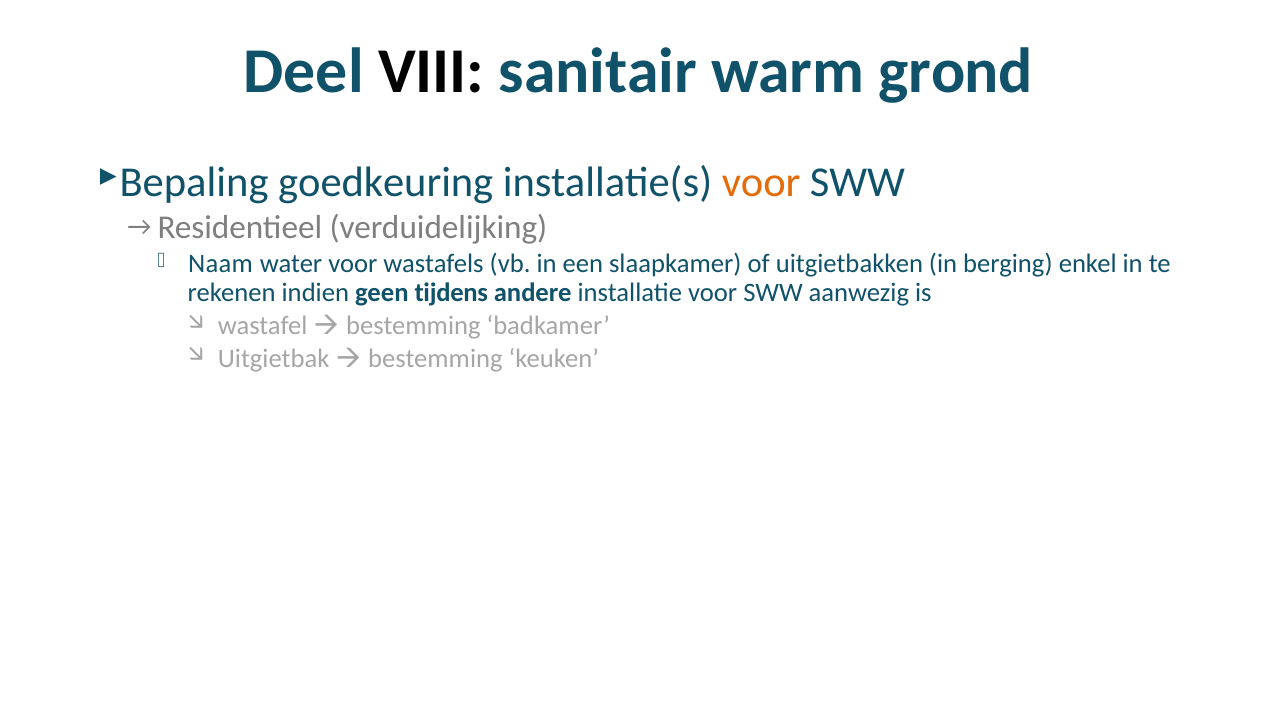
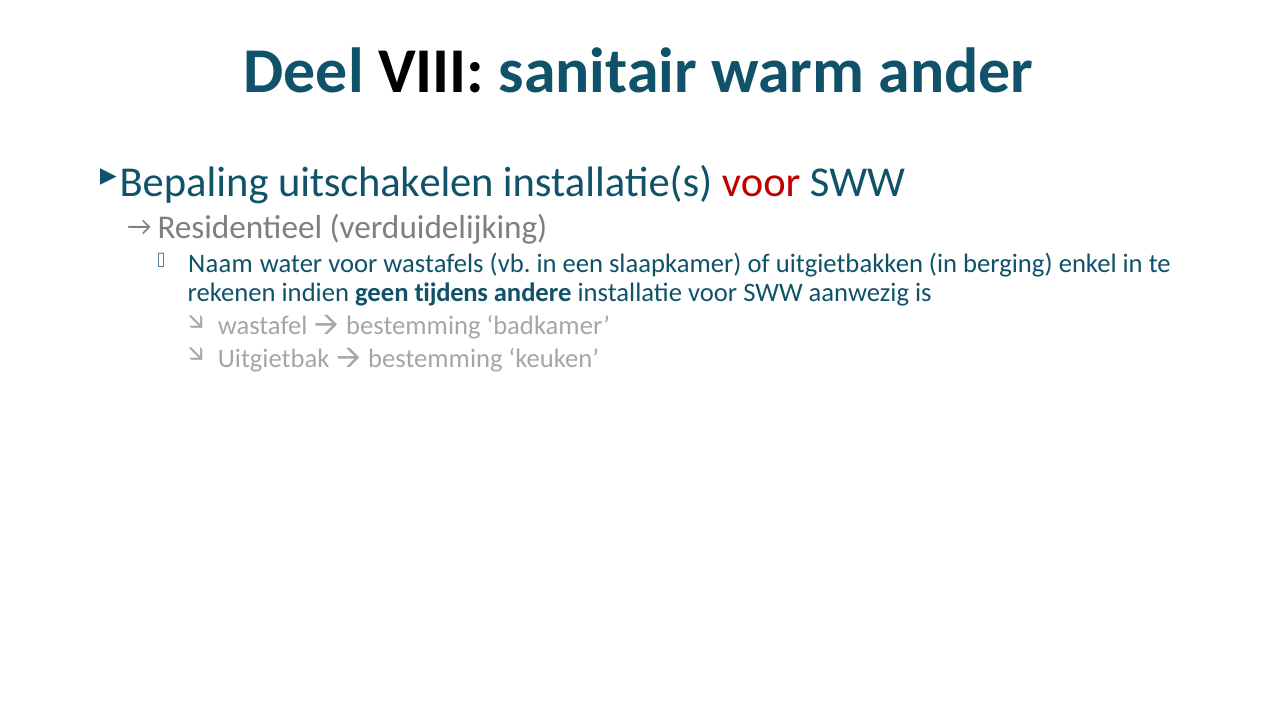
grond: grond -> ander (956, 71)
goedkeuring: goedkeuring -> uitschakelen (386, 183)
voor colour: orange -> red (761, 183)
